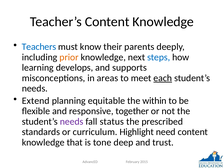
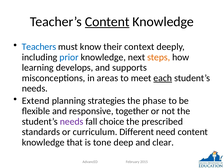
Content underline: none -> present (107, 22)
parents: parents -> context (139, 47)
prior colour: orange -> blue (69, 57)
steps colour: blue -> orange (159, 57)
equitable: equitable -> strategies (107, 101)
within: within -> phase (154, 101)
status: status -> choice (112, 122)
Highlight: Highlight -> Different (137, 132)
trust: trust -> clear (163, 142)
